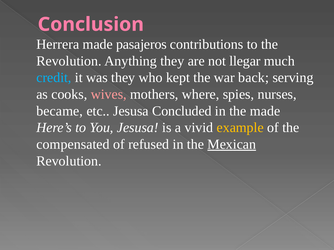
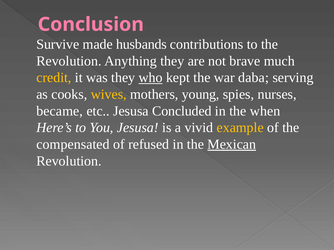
Herrera: Herrera -> Survive (58, 44)
pasajeros: pasajeros -> husbands (141, 44)
llegar: llegar -> brave (245, 61)
credit colour: light blue -> yellow (54, 78)
who underline: none -> present (151, 78)
back: back -> daba (254, 78)
wives colour: pink -> yellow (109, 94)
where: where -> young (201, 94)
the made: made -> when (265, 111)
